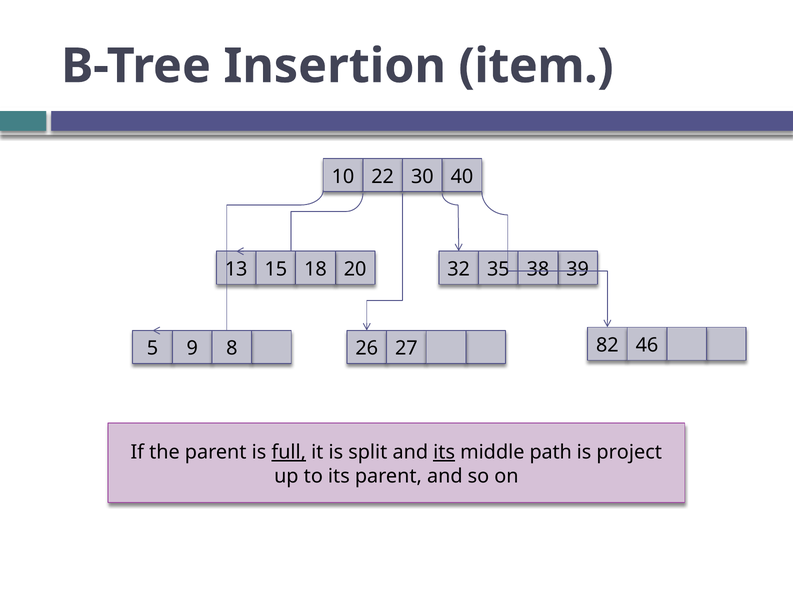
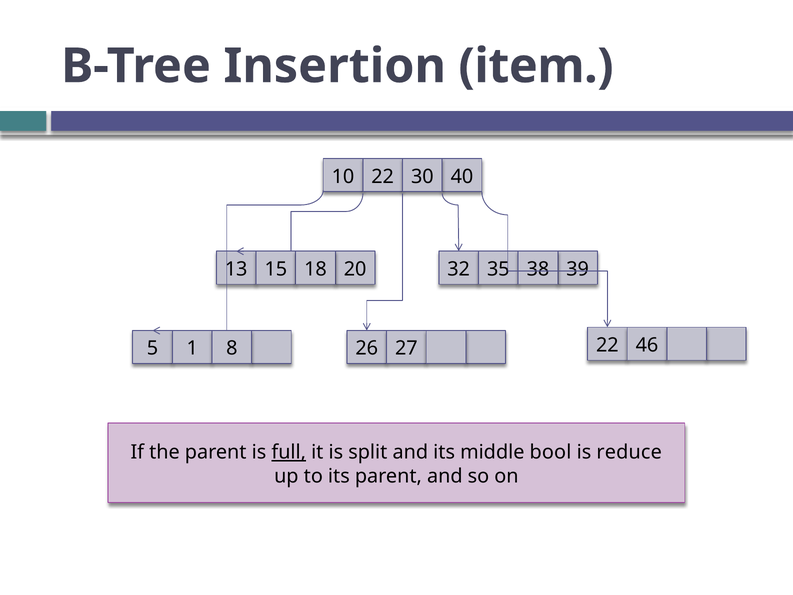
9: 9 -> 1 (192, 348)
27 82: 82 -> 22 (607, 345)
its underline: present -> none (444, 452)
path: path -> bool (550, 452)
project: project -> reduce (629, 452)
